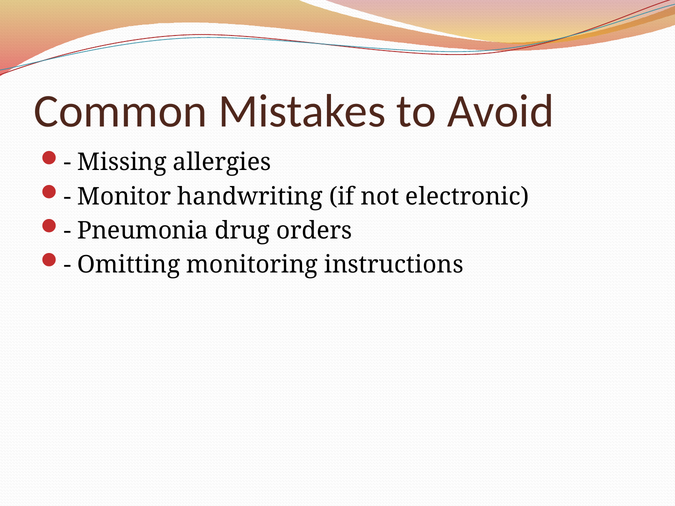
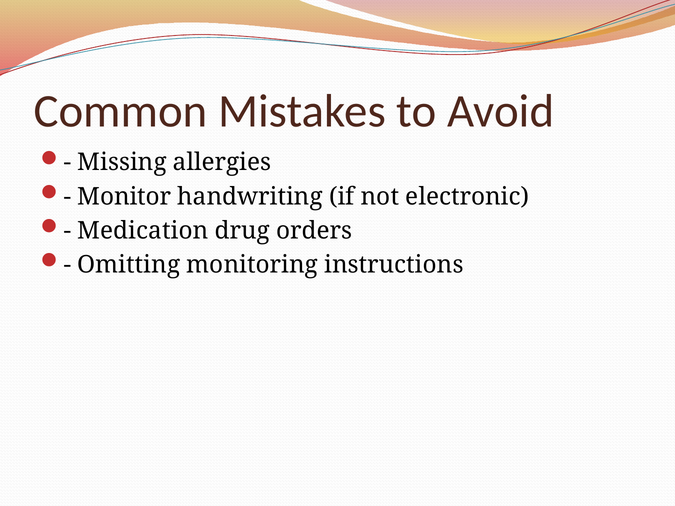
Pneumonia: Pneumonia -> Medication (143, 231)
